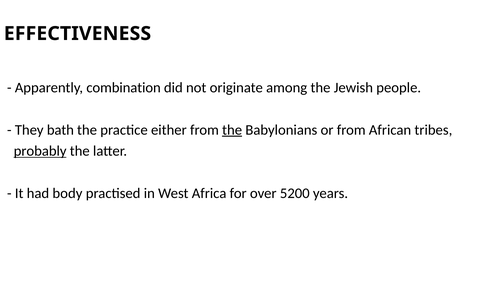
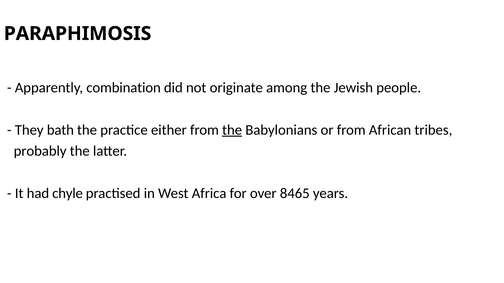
EFFECTIVENESS: EFFECTIVENESS -> PARAPHIMOSIS (78, 34)
probably underline: present -> none (40, 151)
body: body -> chyle (68, 194)
5200: 5200 -> 8465 (295, 194)
